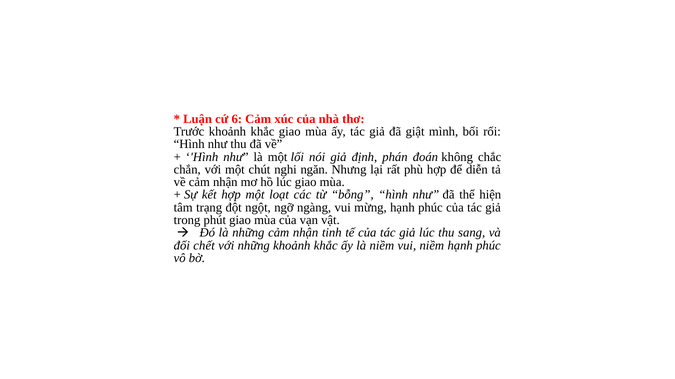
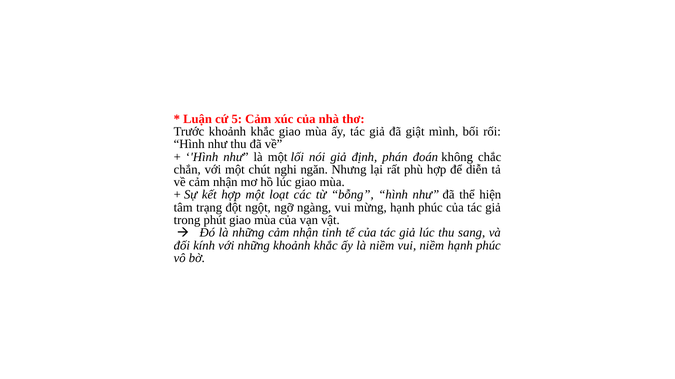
6: 6 -> 5 (237, 119)
chết: chết -> kính (204, 246)
